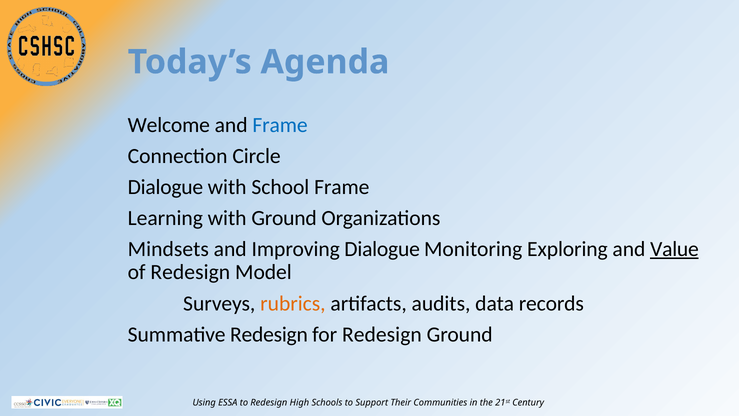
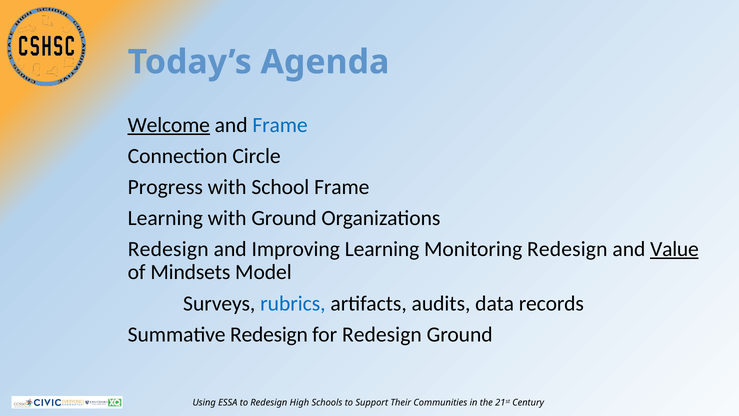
Welcome underline: none -> present (169, 125)
Dialogue: Dialogue -> Progress (165, 187)
Mindsets: Mindsets -> Redesign (168, 249)
Improving Dialogue: Dialogue -> Learning (382, 249)
Monitoring Exploring: Exploring -> Redesign (567, 249)
of Redesign: Redesign -> Mindsets (190, 272)
rubrics colour: orange -> blue (293, 303)
